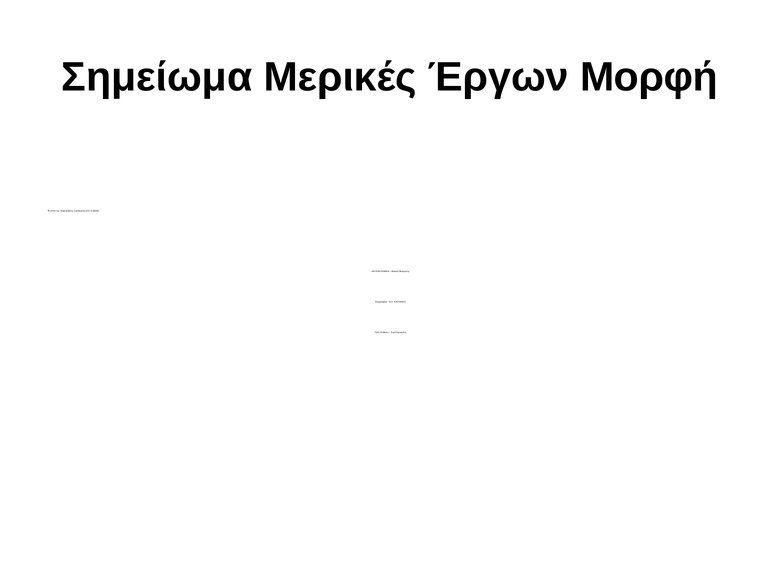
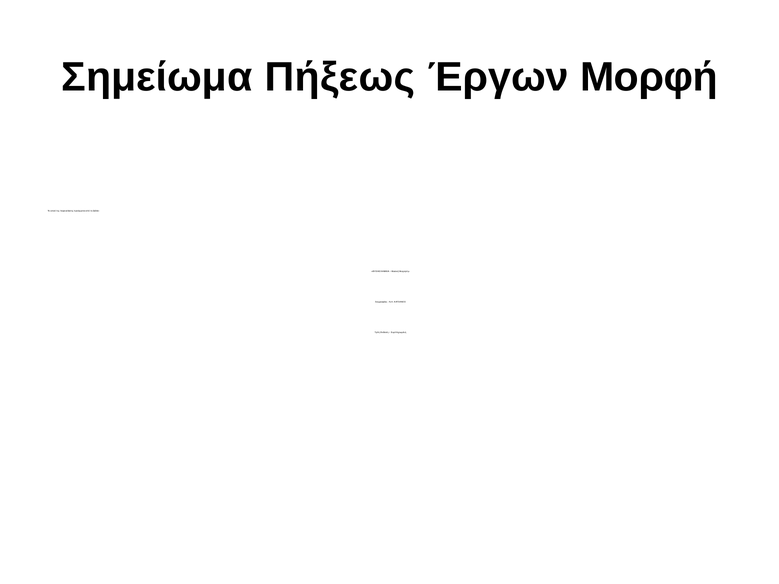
Μερικές: Μερικές -> Πήξεως (340, 77)
